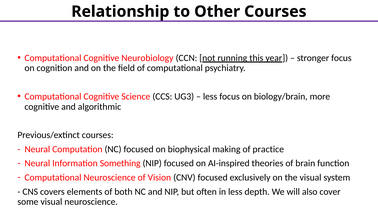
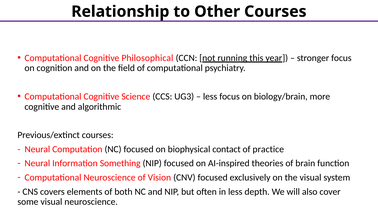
Neurobiology: Neurobiology -> Philosophical (147, 58)
making: making -> contact (227, 149)
